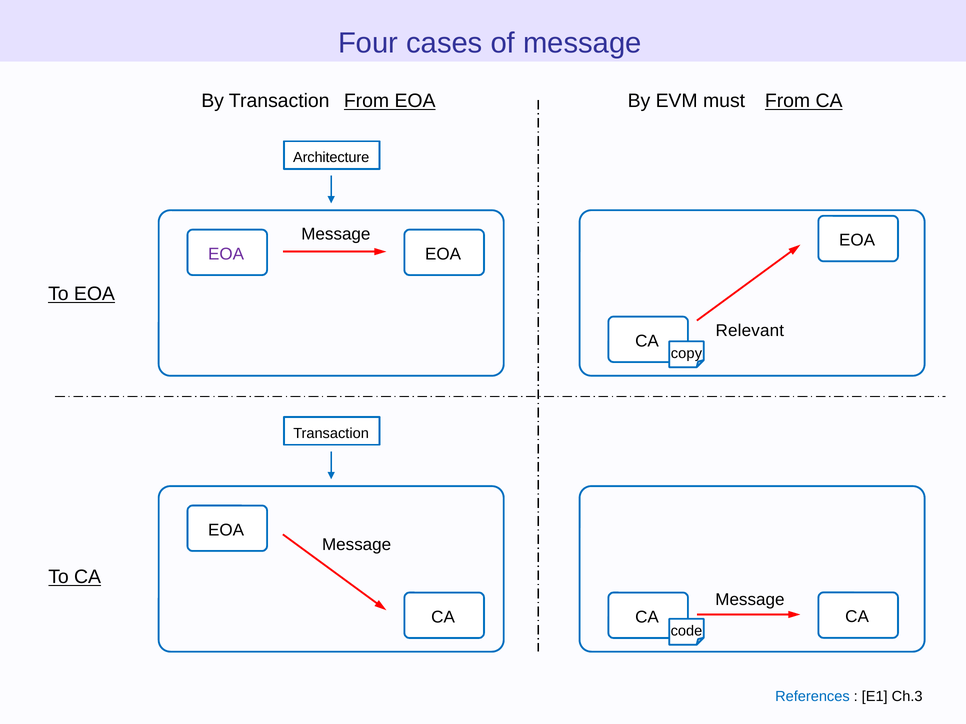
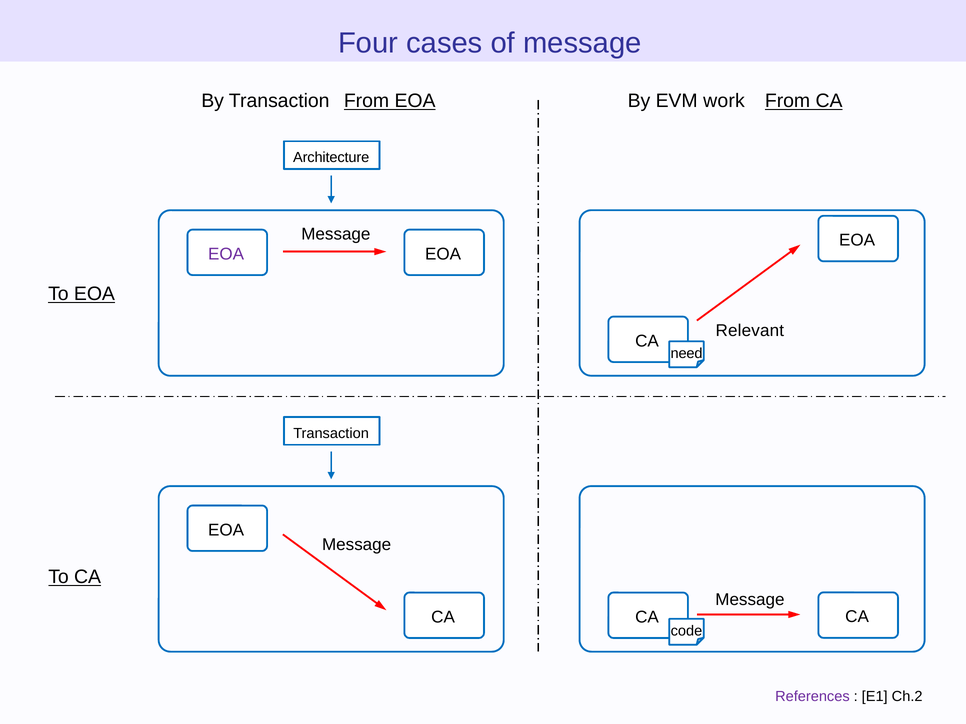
must: must -> work (724, 101)
copy: copy -> need (687, 353)
References colour: blue -> purple (812, 697)
Ch.3: Ch.3 -> Ch.2 (907, 697)
